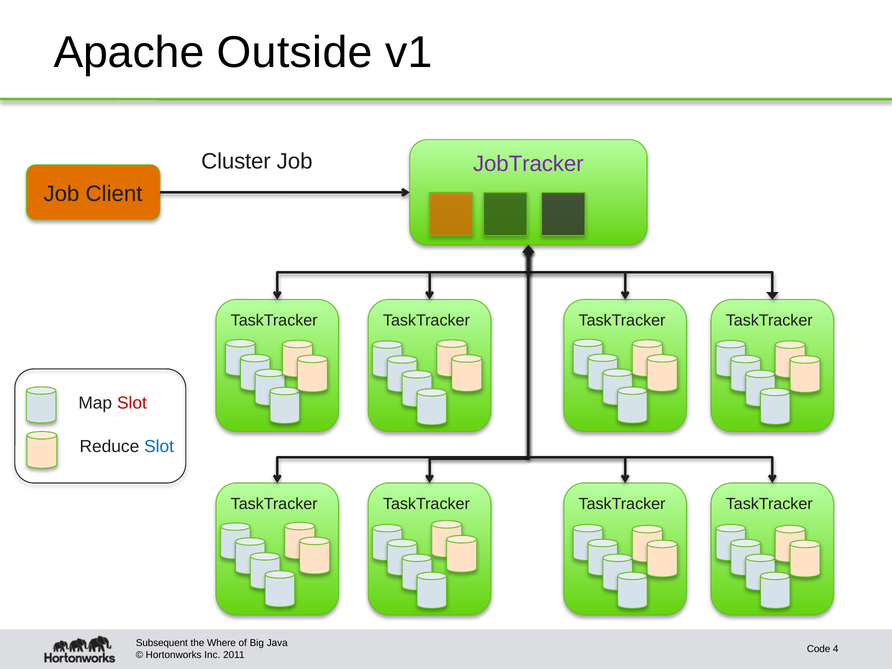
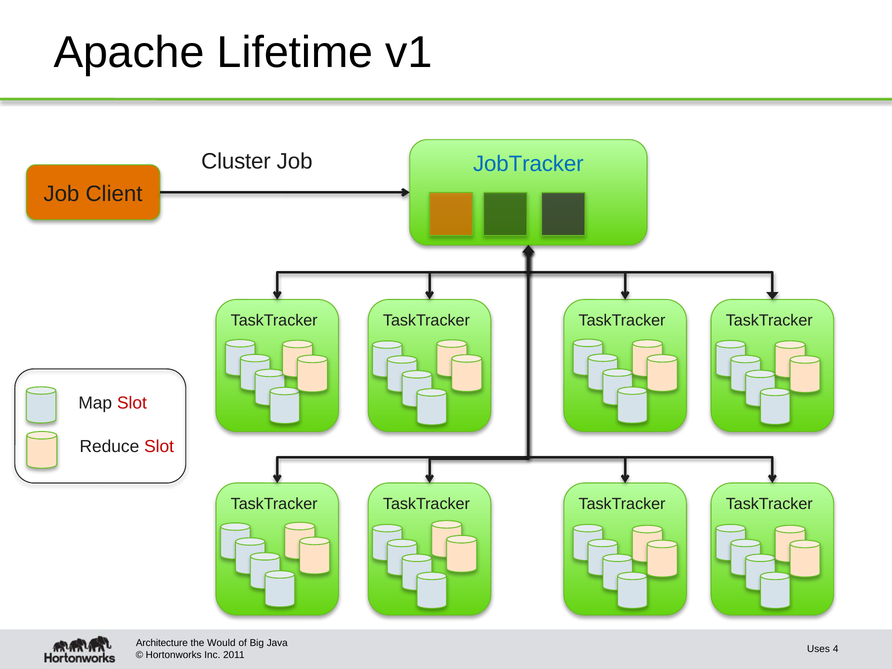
Outside: Outside -> Lifetime (295, 53)
JobTracker colour: purple -> blue (528, 164)
Slot colour: blue -> red (159, 446)
Subsequent: Subsequent -> Architecture (162, 643)
Where: Where -> Would (221, 643)
Code: Code -> Uses (818, 649)
